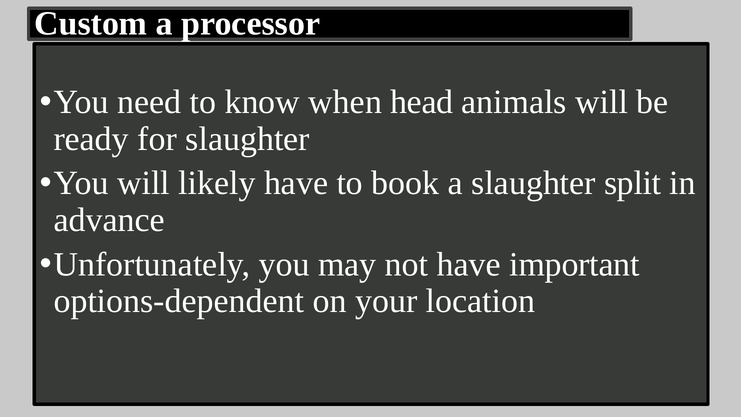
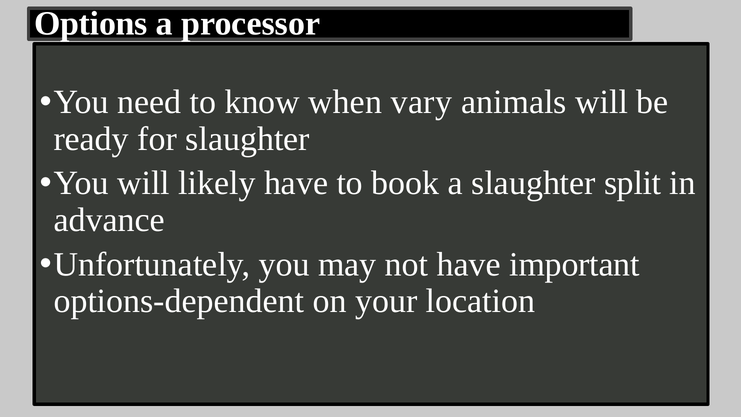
Custom: Custom -> Options (91, 24)
head: head -> vary (421, 102)
